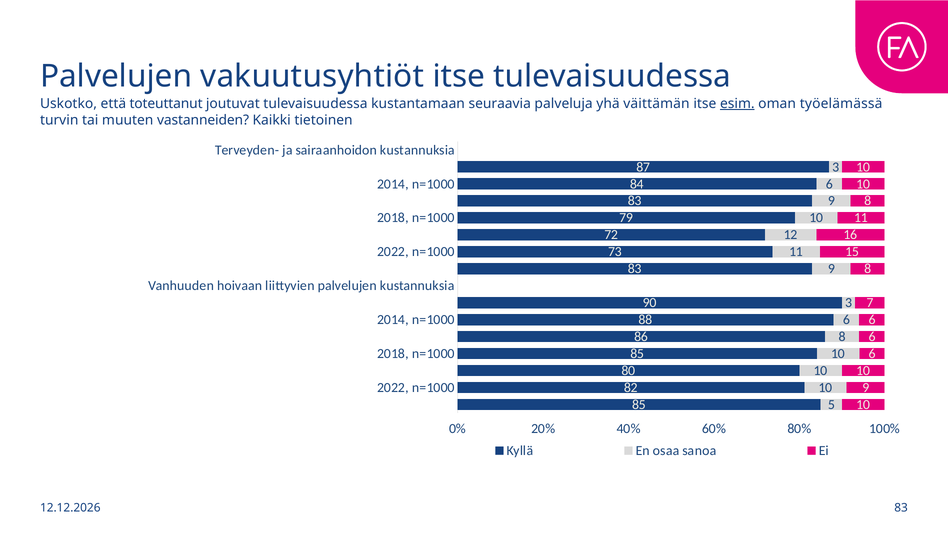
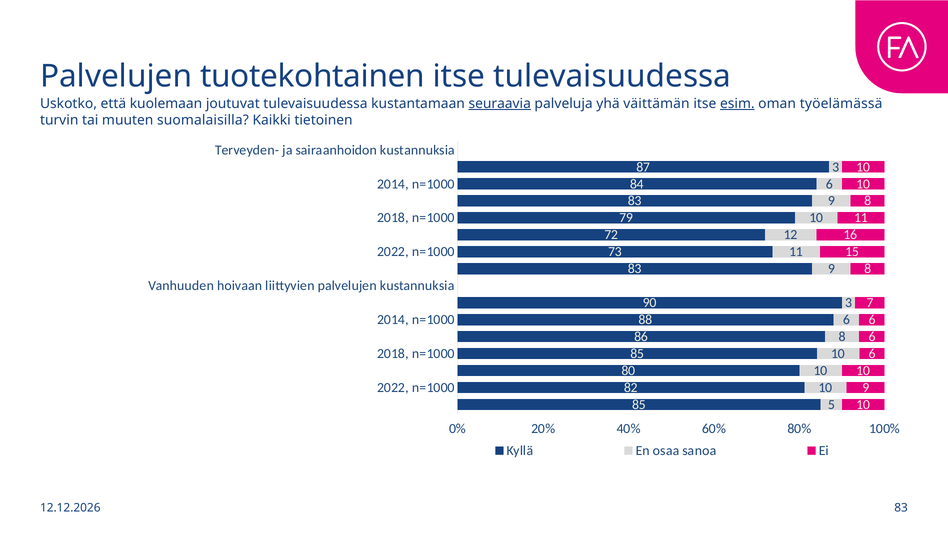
vakuutusyhtiöt: vakuutusyhtiöt -> tuotekohtainen (312, 77)
toteuttanut: toteuttanut -> kuolemaan (166, 104)
seuraavia underline: none -> present (500, 104)
vastanneiden: vastanneiden -> suomalaisilla (203, 120)
